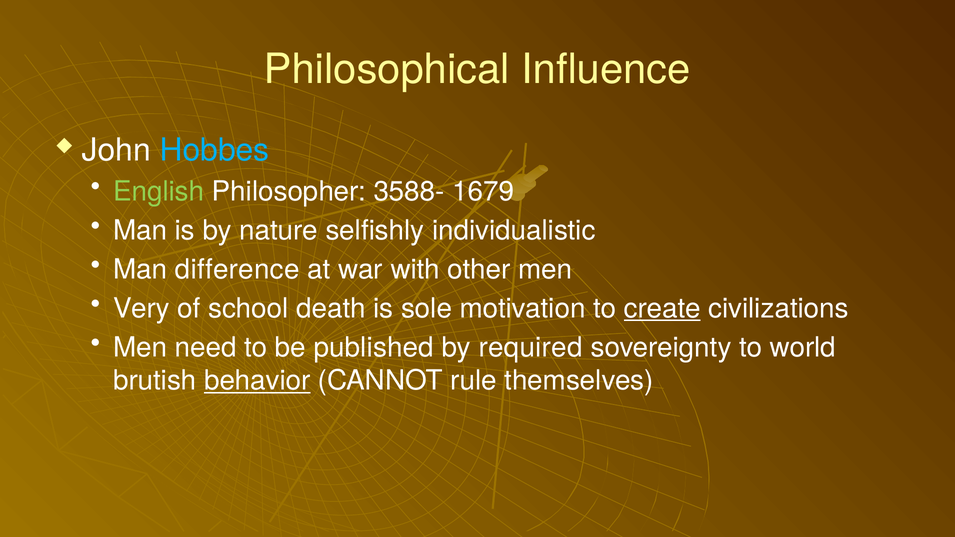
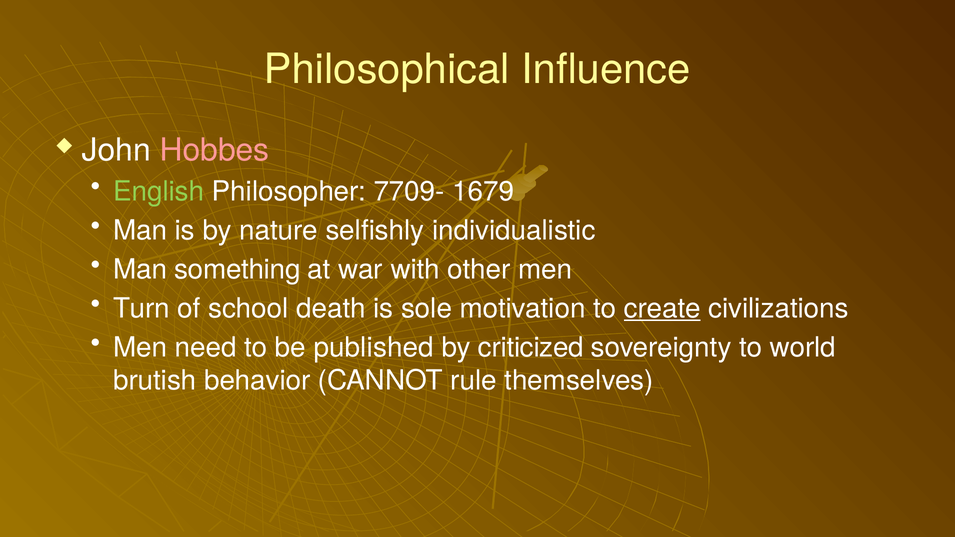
Hobbes colour: light blue -> pink (215, 150)
3588-: 3588- -> 7709- (409, 191)
difference: difference -> something (237, 269)
Very: Very -> Turn (141, 308)
required: required -> criticized (531, 347)
behavior underline: present -> none (257, 381)
